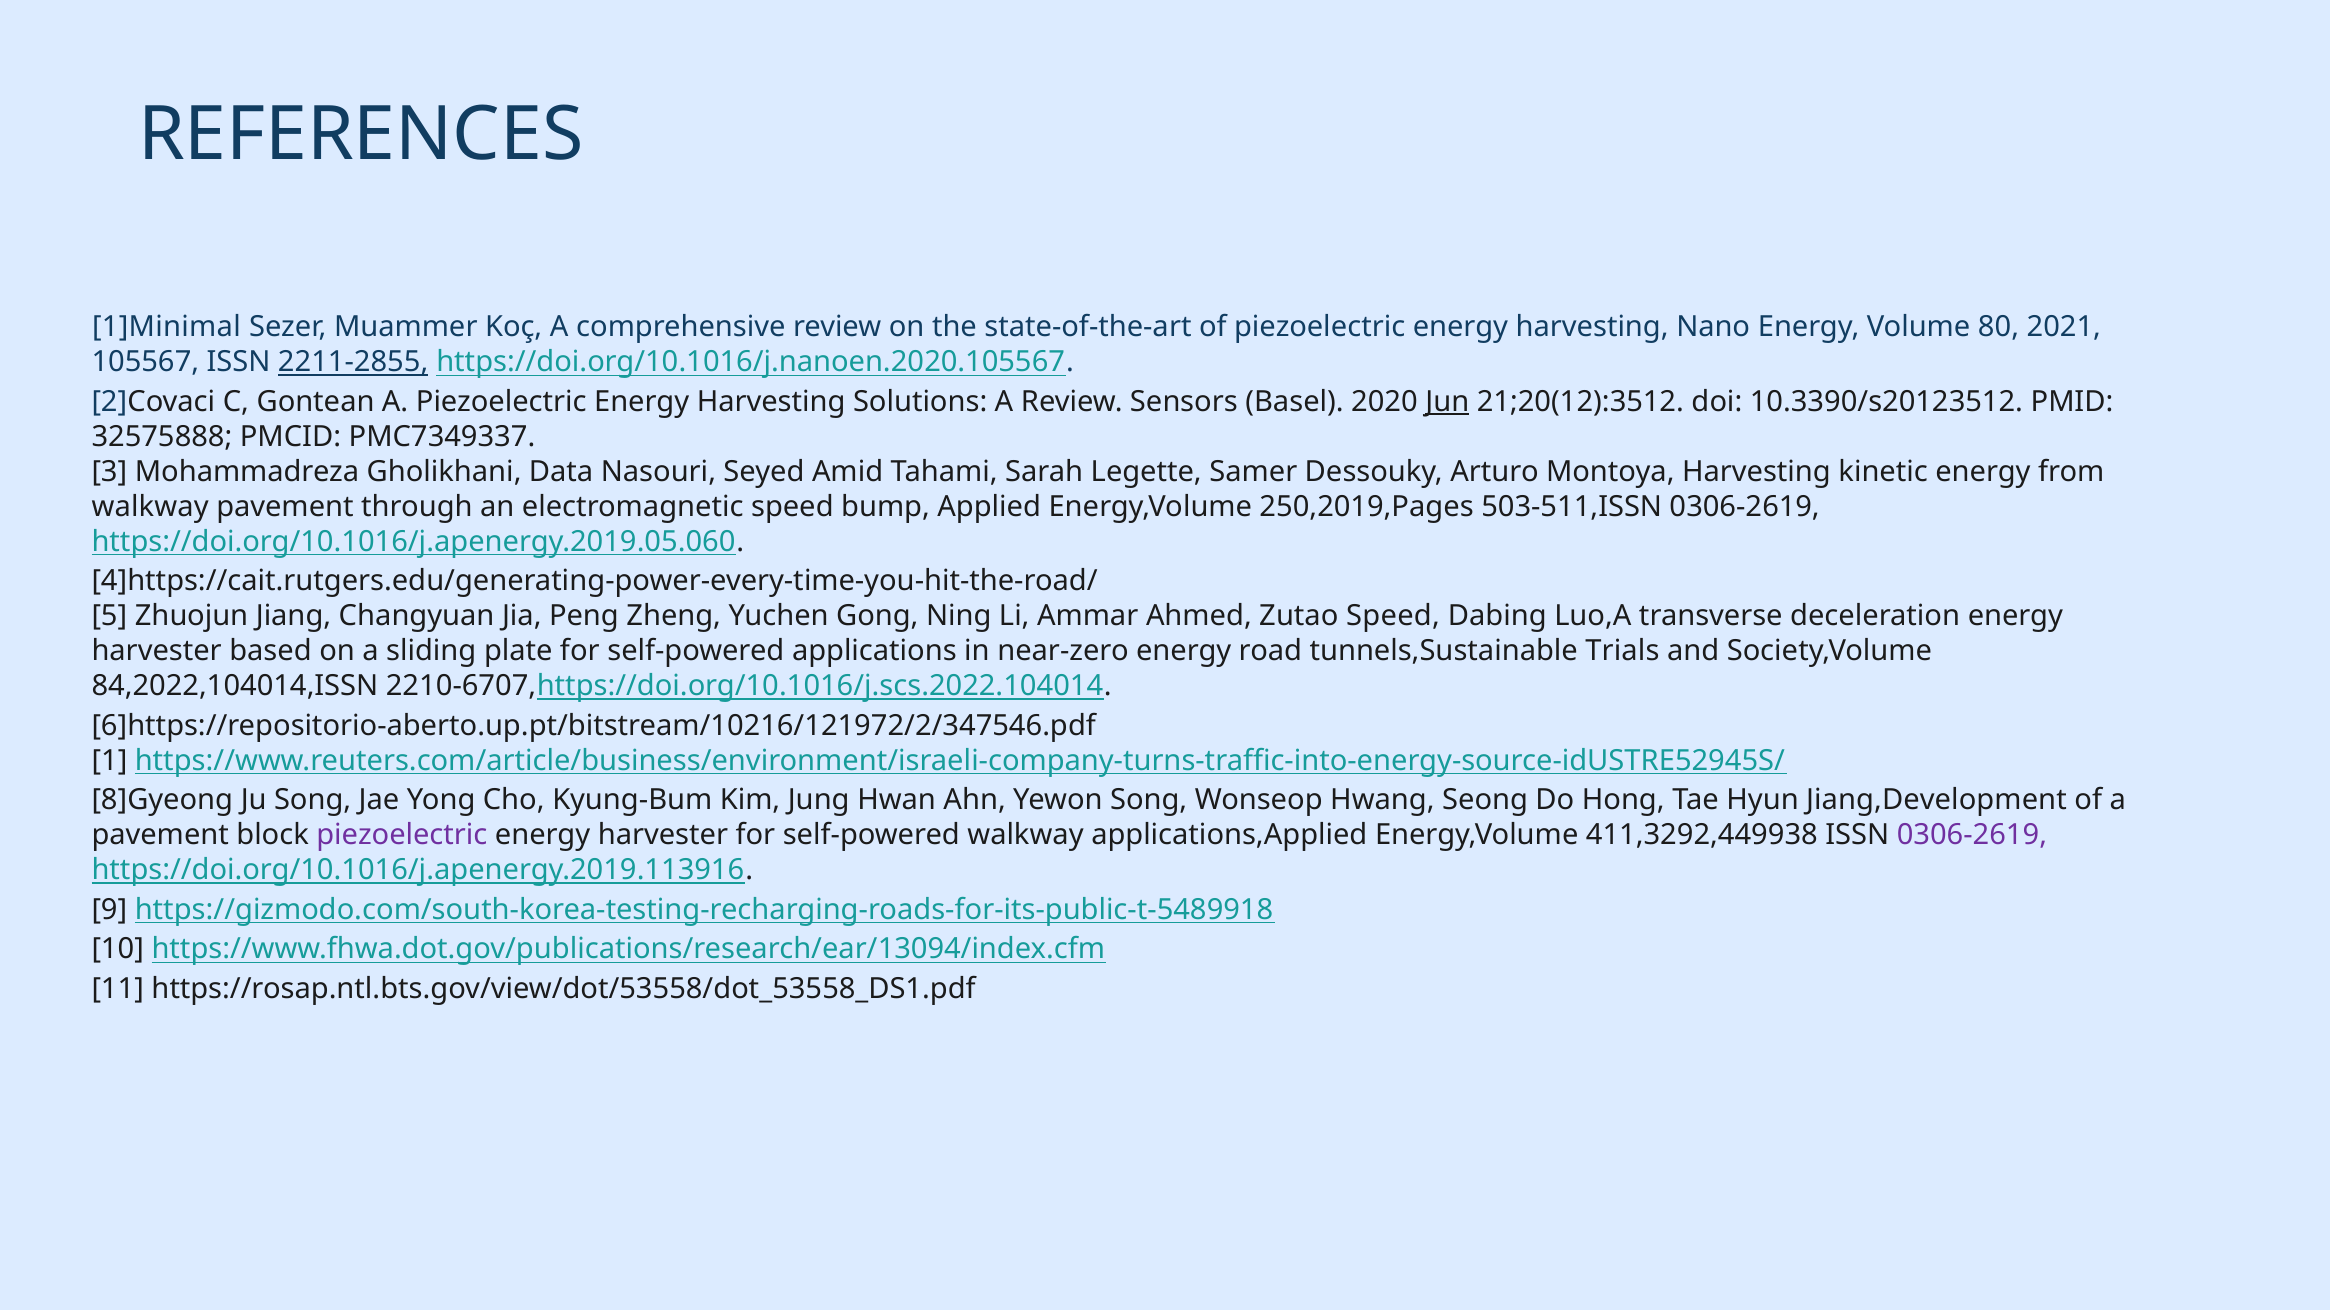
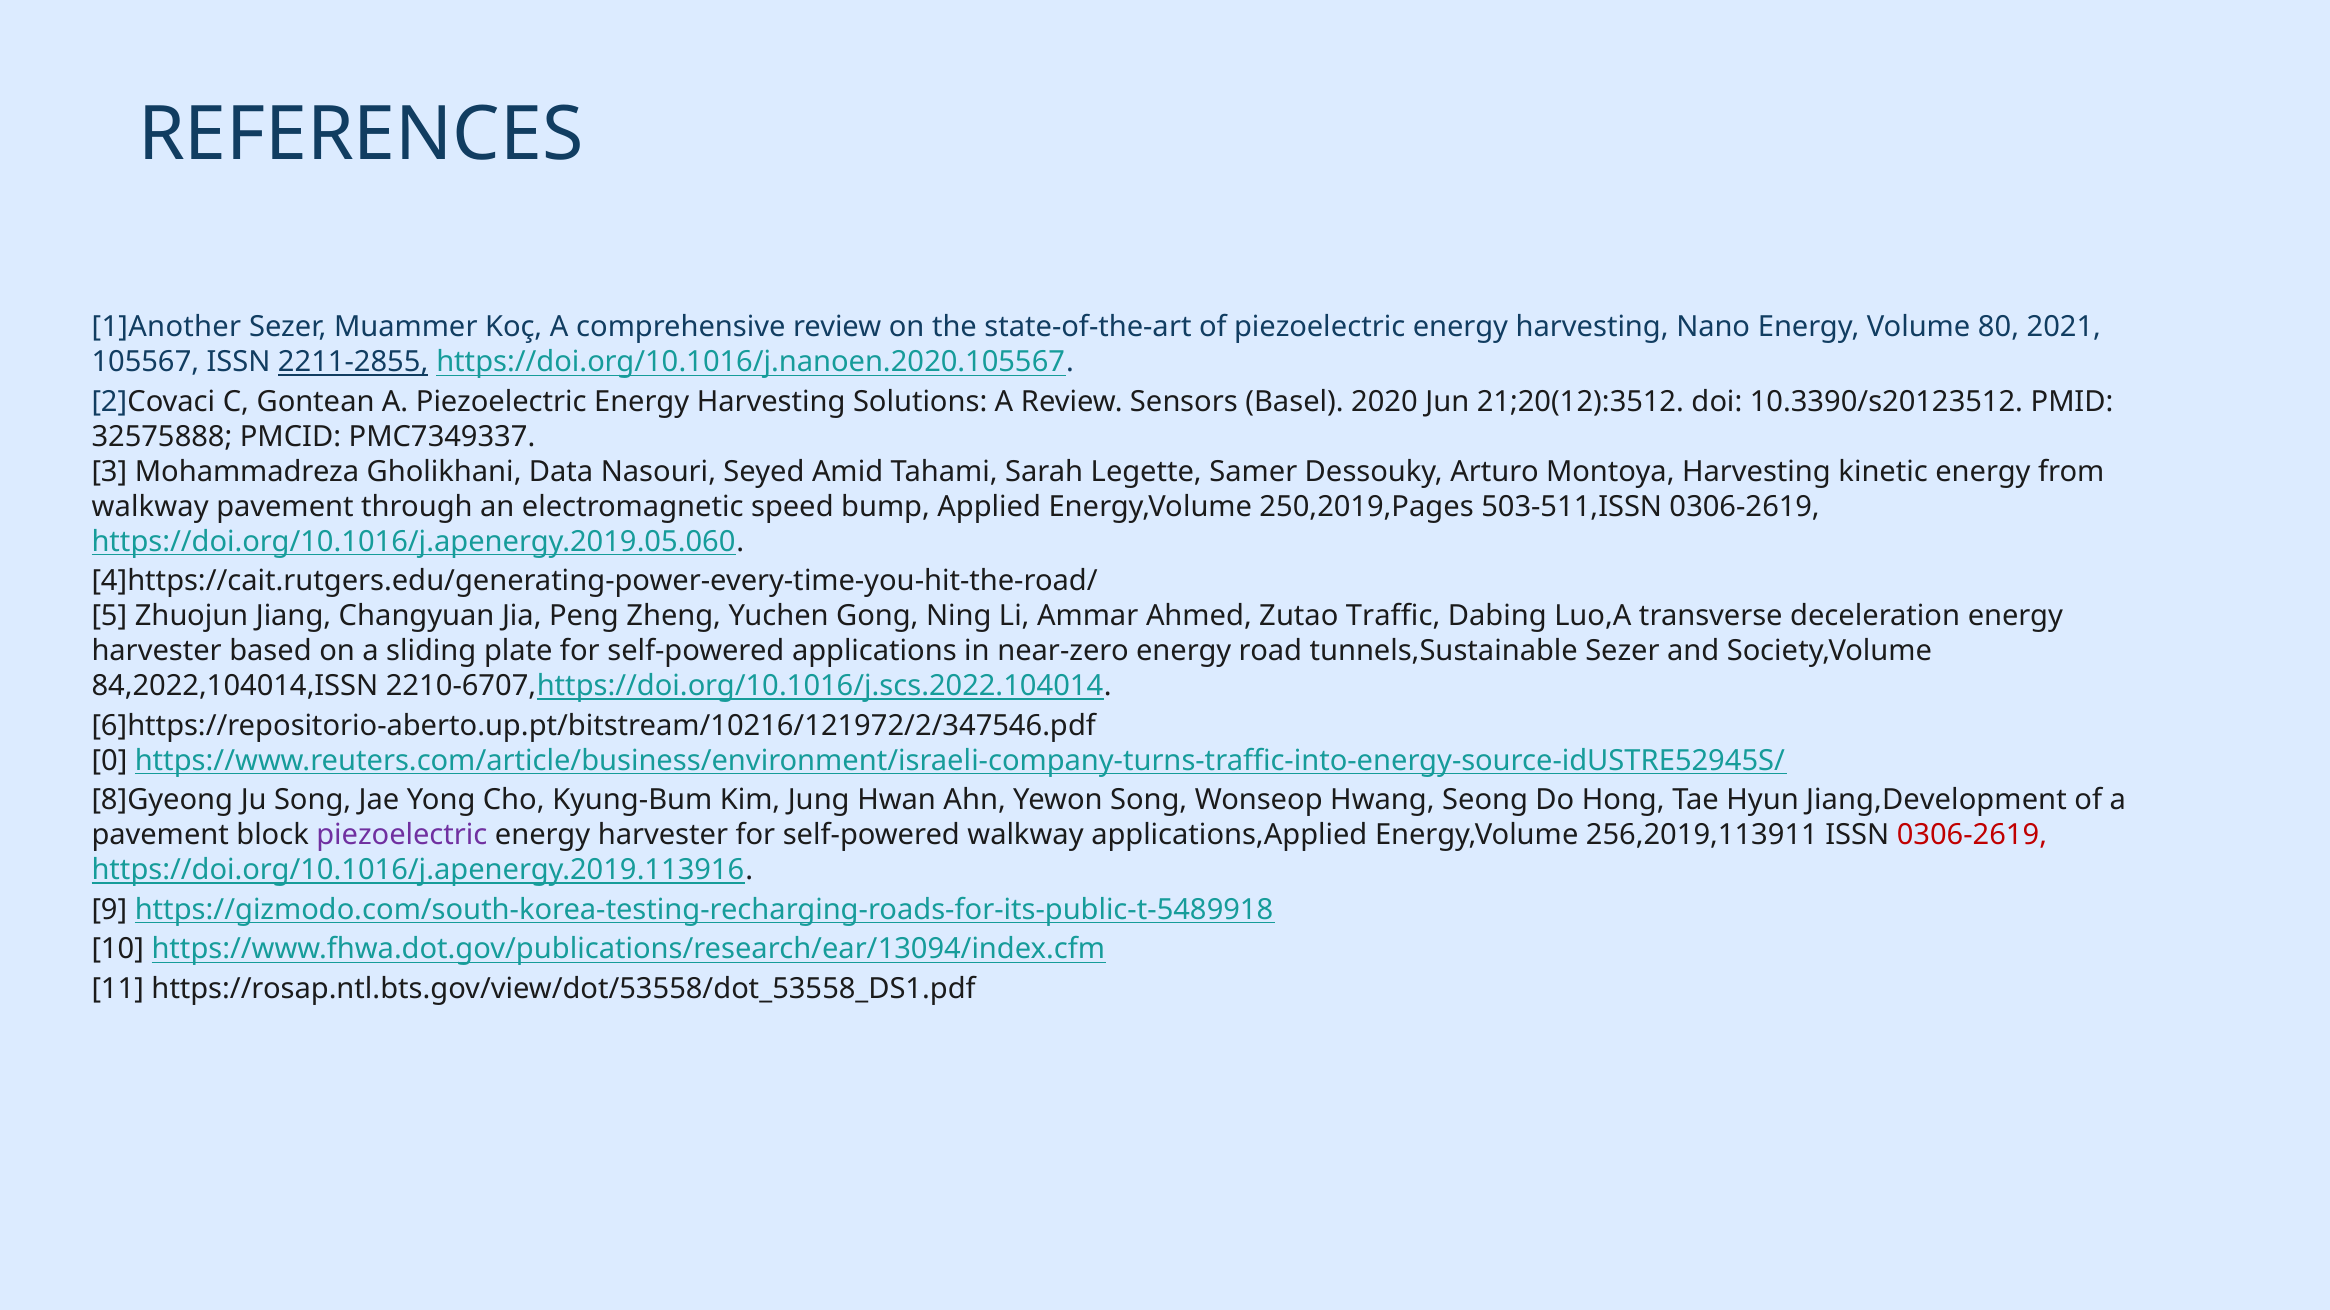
1]Minimal: 1]Minimal -> 1]Another (166, 327)
Jun underline: present -> none (1447, 402)
Zutao Speed: Speed -> Traffic (1393, 616)
tunnels,Sustainable Trials: Trials -> Sezer (1622, 651)
1: 1 -> 0 (109, 761)
411,3292,449938: 411,3292,449938 -> 256,2019,113911 (1702, 835)
0306-2619 colour: purple -> red (1972, 835)
